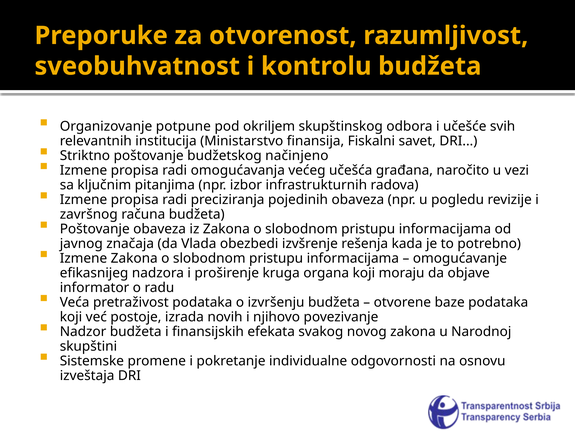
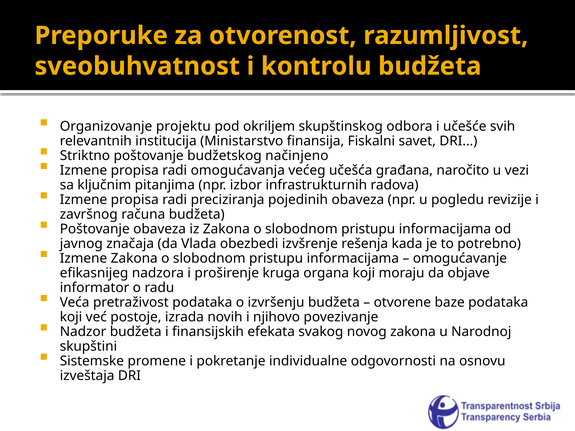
potpune: potpune -> projektu (183, 126)
